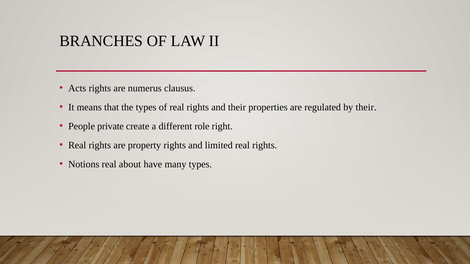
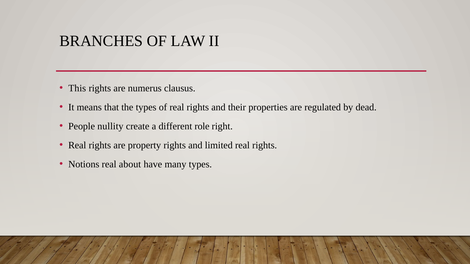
Acts: Acts -> This (77, 88)
by their: their -> dead (366, 107)
private: private -> nullity (110, 126)
